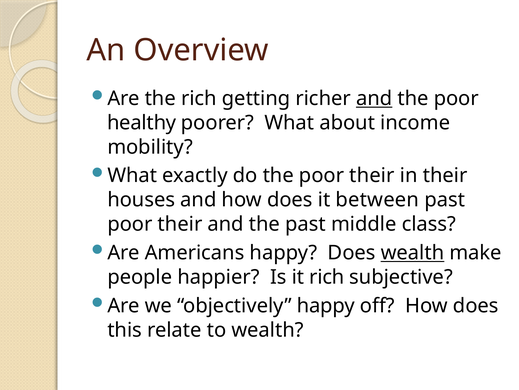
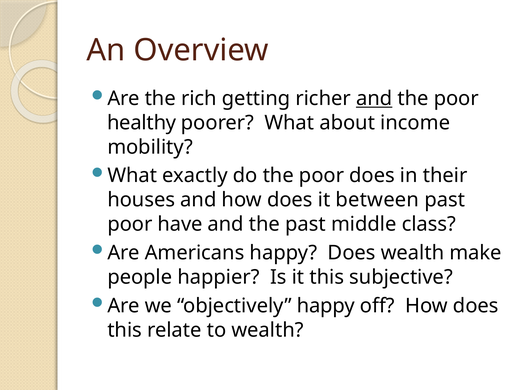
the poor their: their -> does (372, 175)
their: their -> have (180, 224)
wealth underline: present -> none (412, 252)
it rich: rich -> this (327, 277)
